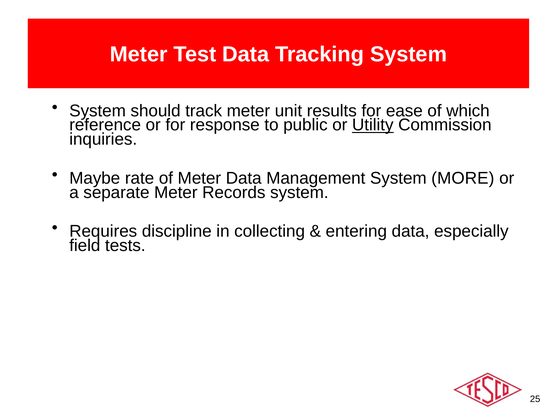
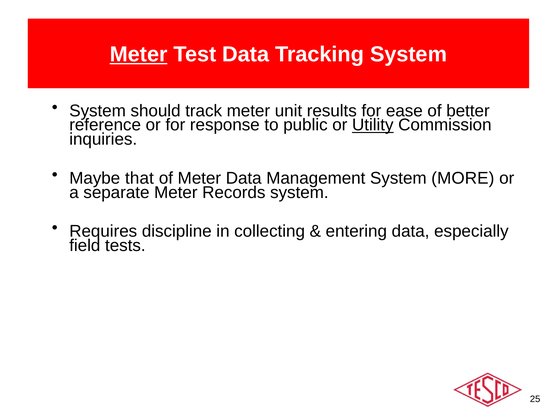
Meter underline: none -> present (139, 54)
which: which -> better (468, 111)
rate: rate -> that (139, 178)
